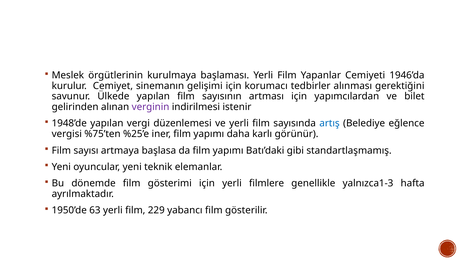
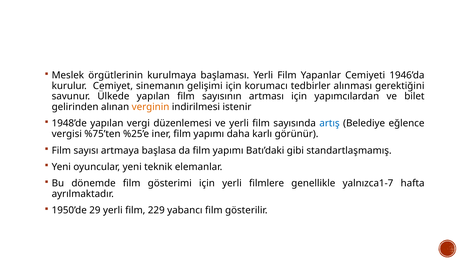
verginin colour: purple -> orange (151, 107)
yalnızca1-3: yalnızca1-3 -> yalnızca1-7 (368, 183)
63: 63 -> 29 (95, 210)
